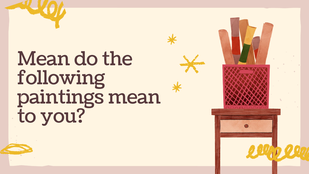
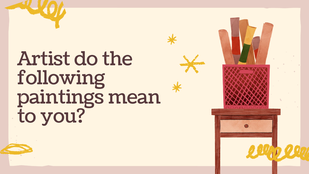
Mean: Mean -> Artist (44, 59)
